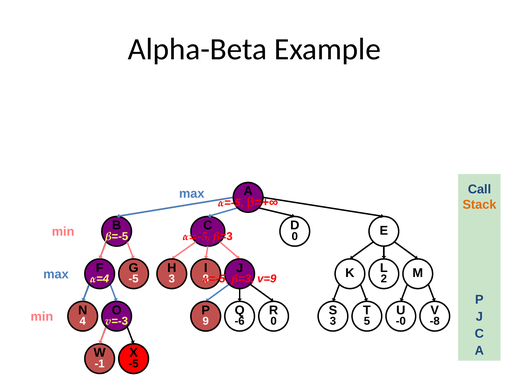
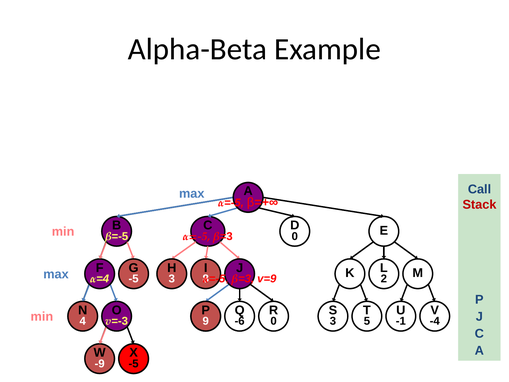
Stack colour: orange -> red (479, 204)
-0: -0 -> -1 (401, 321)
-8: -8 -> -4 (435, 321)
-1: -1 -> -9 (100, 363)
